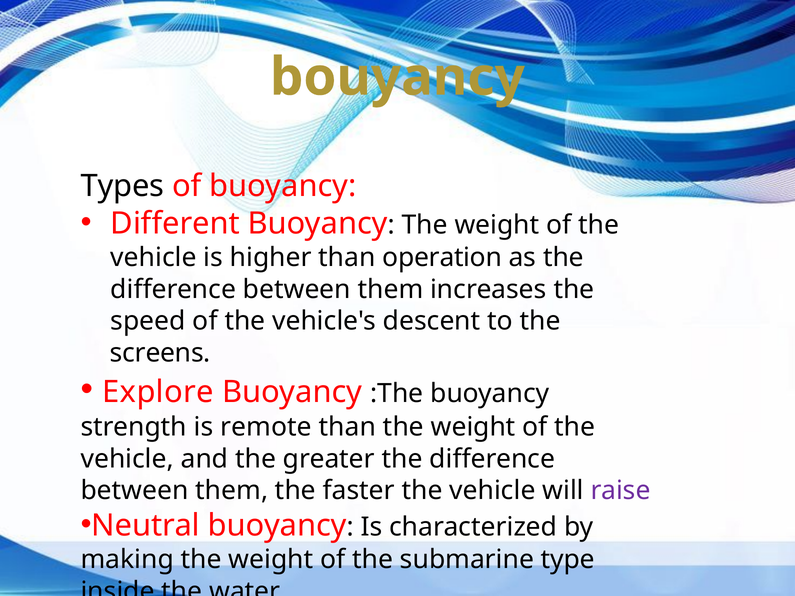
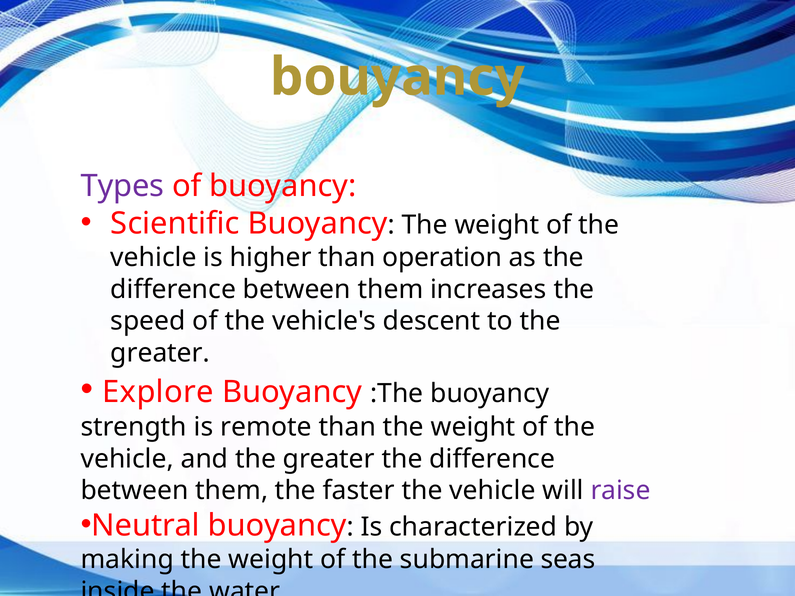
Types colour: black -> purple (122, 186)
Different: Different -> Scientific (175, 223)
screens: screens -> greater (160, 353)
type: type -> seas (568, 560)
